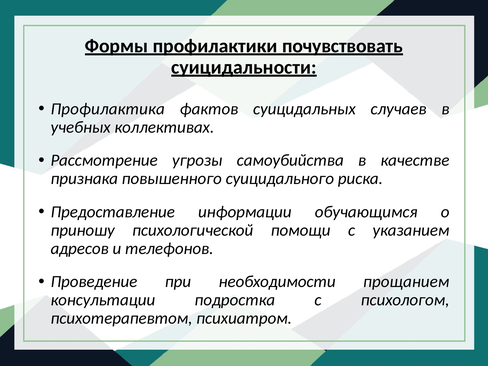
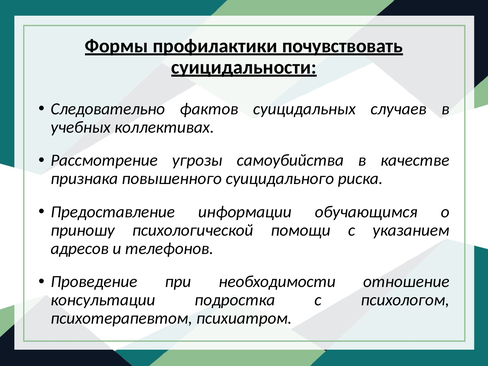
Профилактика: Профилактика -> Следовательно (108, 109)
прощанием: прощанием -> отношение (406, 282)
